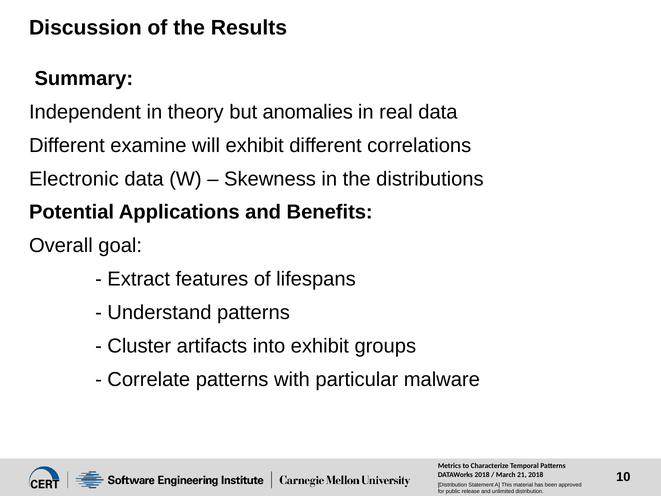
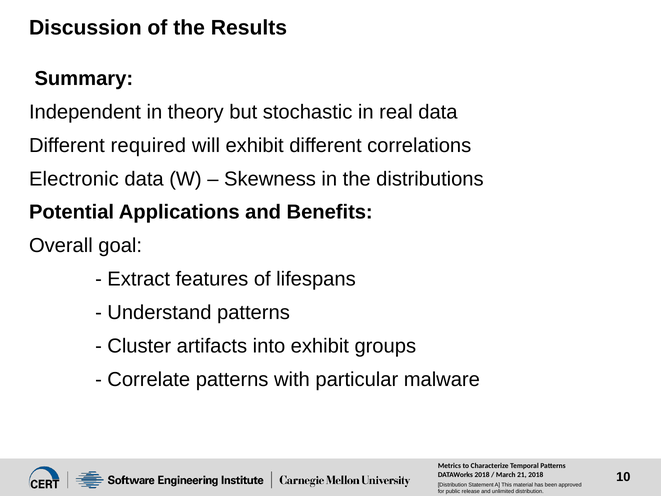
anomalies: anomalies -> stochastic (308, 112)
examine: examine -> required (148, 145)
